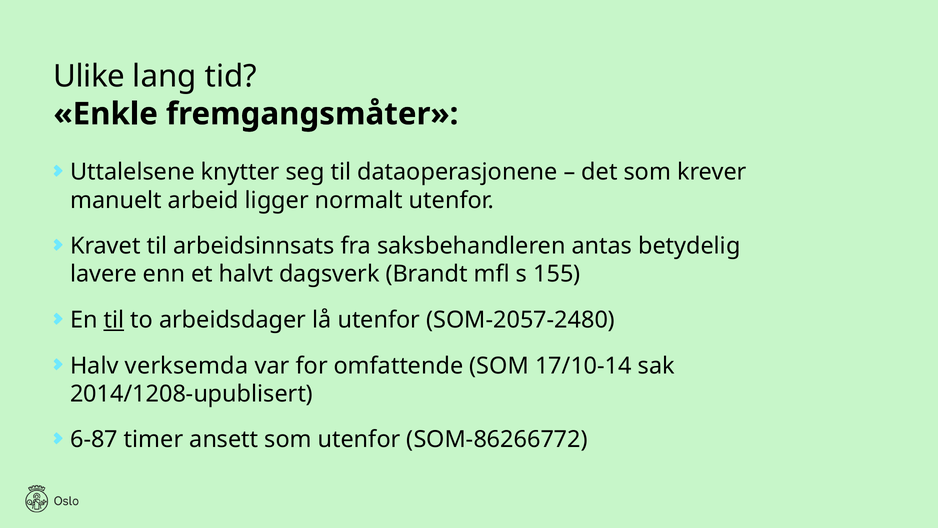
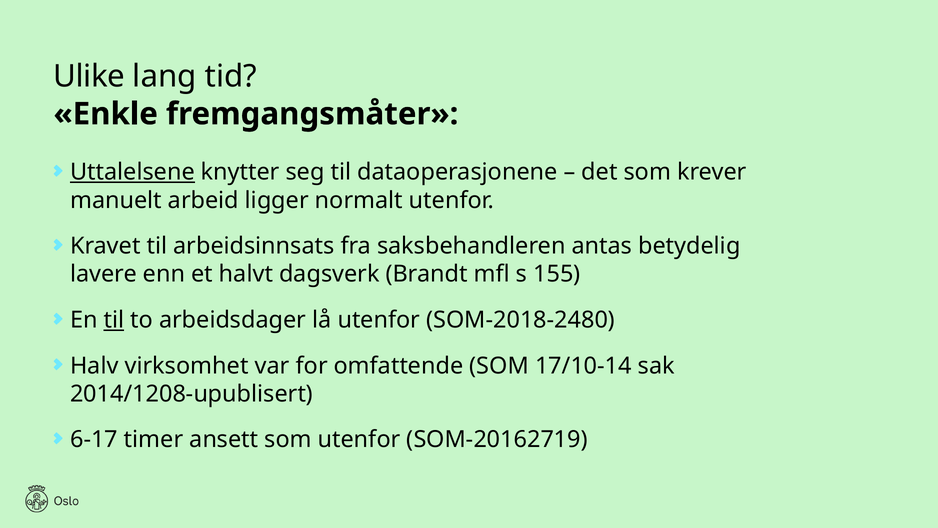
Uttalelsene underline: none -> present (132, 172)
SOM-2057-2480: SOM-2057-2480 -> SOM-2018-2480 (521, 320)
verksemda: verksemda -> virksomhet (187, 365)
6-87: 6-87 -> 6-17 (94, 439)
SOM-86266772: SOM-86266772 -> SOM-20162719 (497, 439)
